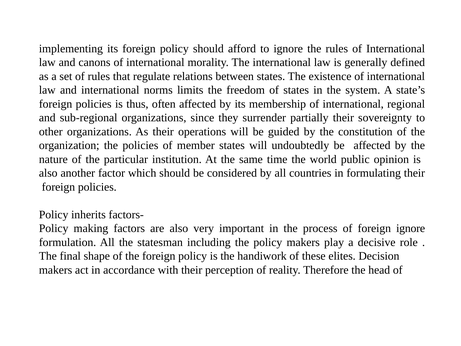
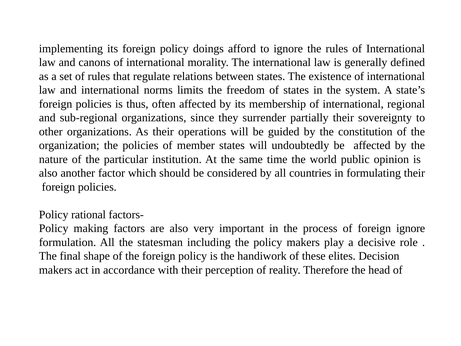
policy should: should -> doings (208, 49)
inherits: inherits -> rational (89, 214)
